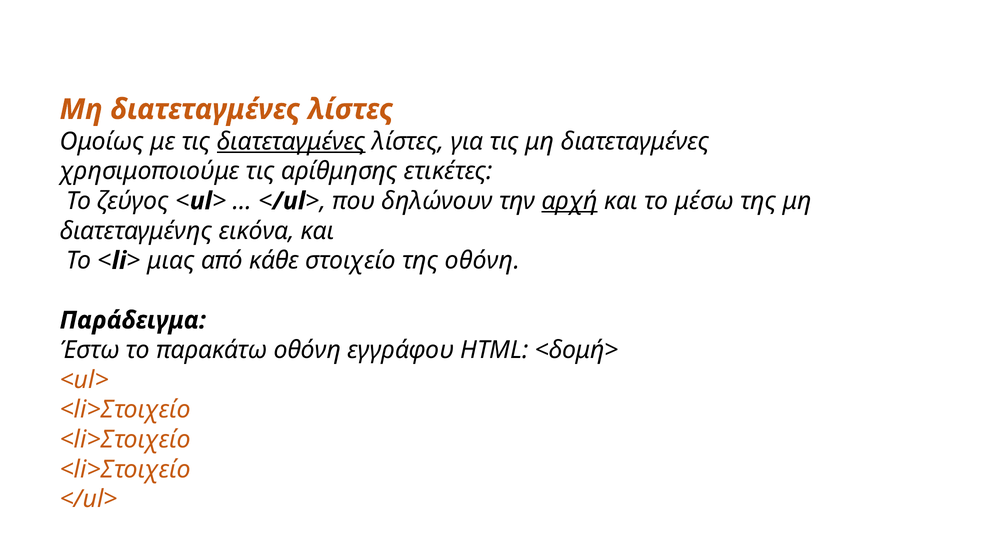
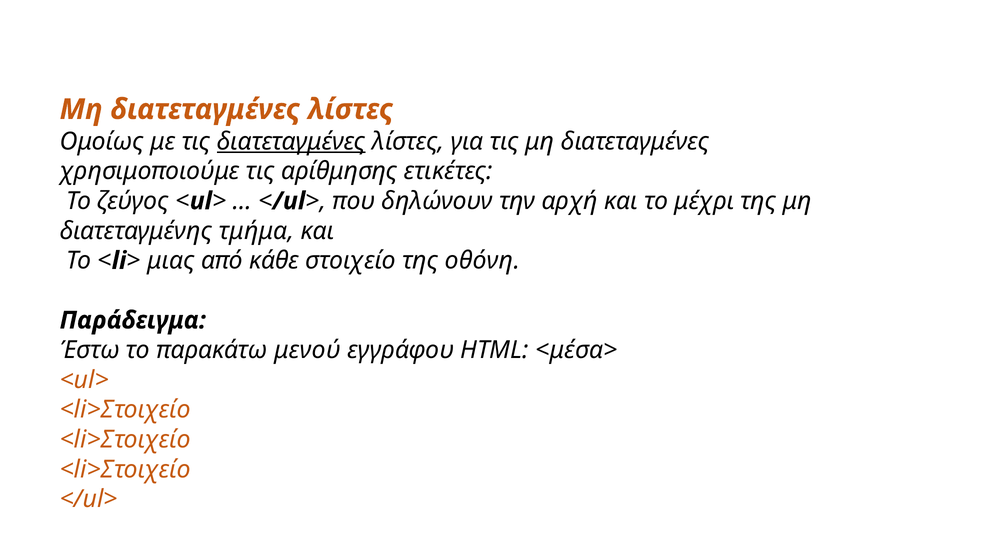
αρχή underline: present -> none (570, 201)
μέσω: μέσω -> μέχρι (704, 201)
εικόνα: εικόνα -> τμήμα (256, 231)
παρακάτω οθόνη: οθόνη -> μενού (307, 350)
<δομή>: <δομή> -> <μέσα> (576, 350)
